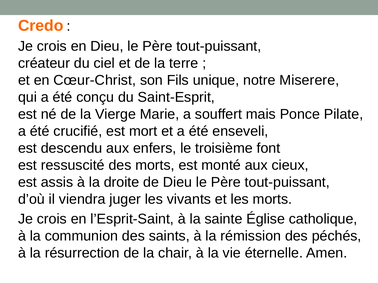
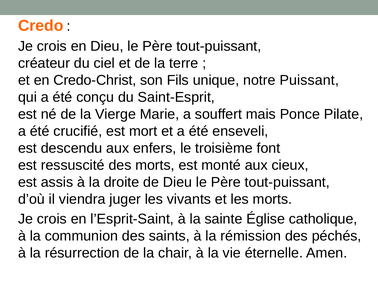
Cœur-Christ: Cœur-Christ -> Credo-Christ (95, 80)
Miserere: Miserere -> Puissant (309, 80)
